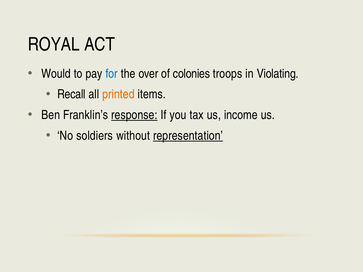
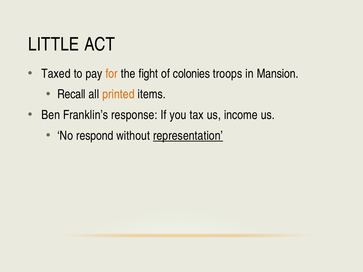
ROYAL: ROYAL -> LITTLE (54, 45)
Would: Would -> Taxed (56, 74)
for colour: blue -> orange (112, 74)
over: over -> fight (148, 74)
Violating: Violating -> Mansion (278, 74)
response underline: present -> none (134, 115)
soldiers: soldiers -> respond (95, 136)
